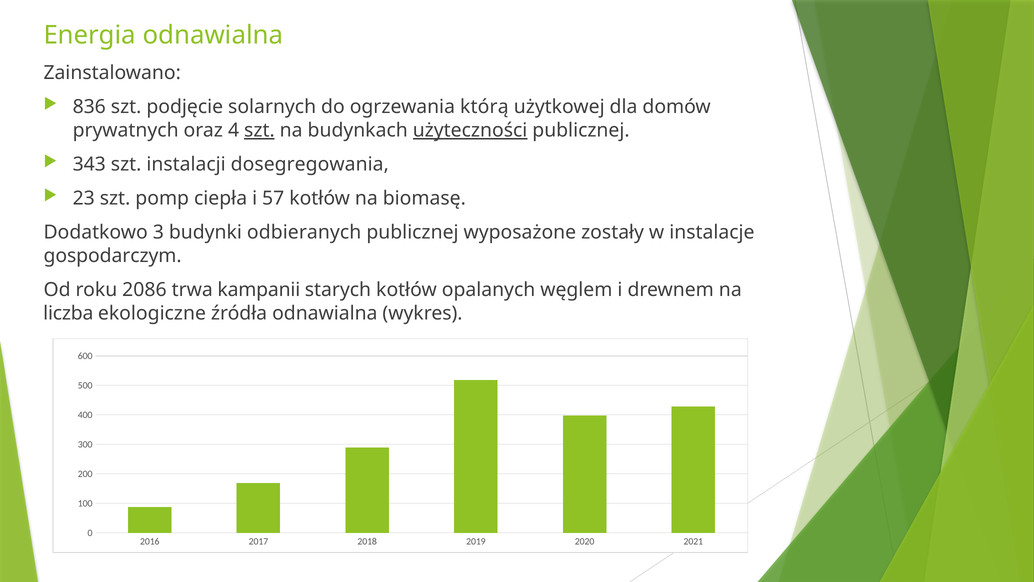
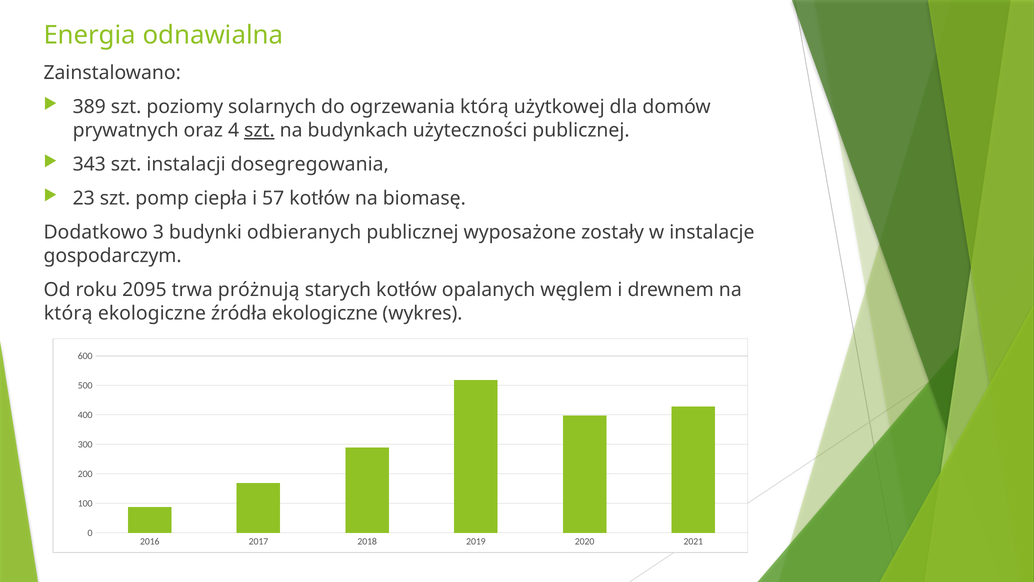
836: 836 -> 389 (89, 107)
podjęcie: podjęcie -> poziomy (185, 107)
użyteczności underline: present -> none (470, 130)
2086: 2086 -> 2095 (144, 290)
kampanii: kampanii -> próżnują (259, 290)
liczba: liczba -> którą (68, 313)
źródła odnawialna: odnawialna -> ekologiczne (325, 313)
